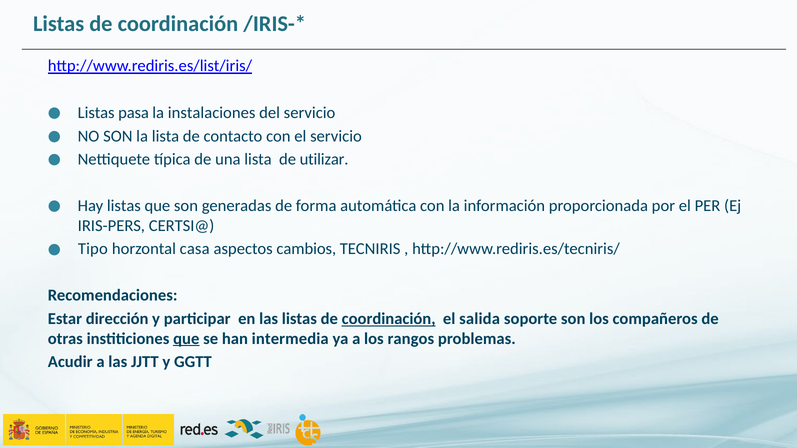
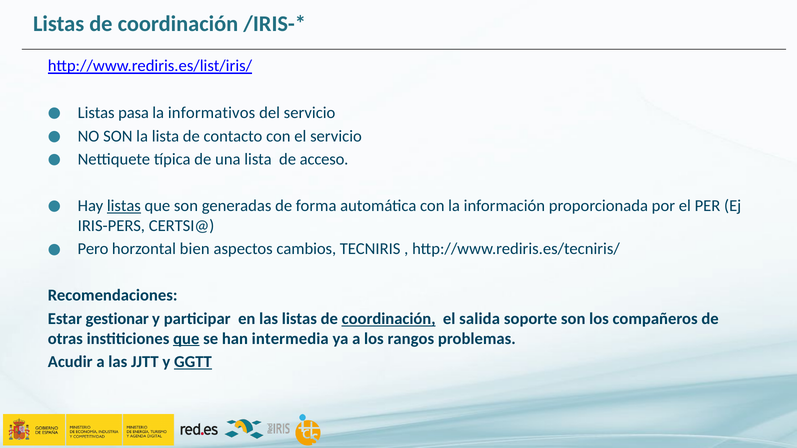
instalaciones: instalaciones -> informativos (212, 113)
utilizar: utilizar -> acceso (324, 159)
listas underline: none -> present (124, 206)
Tipo: Tipo -> Pero (93, 249)
casa: casa -> bien (195, 249)
dirección: dirección -> gestionar (117, 319)
GGTT underline: none -> present (193, 362)
